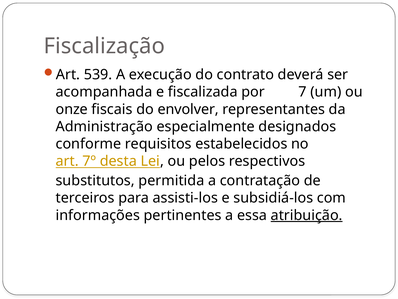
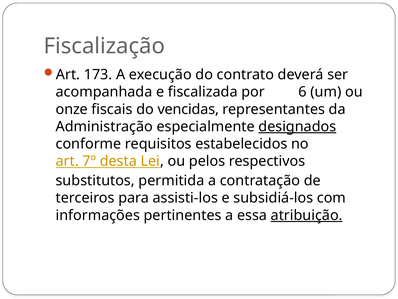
539: 539 -> 173 (98, 75)
7: 7 -> 6 (302, 92)
envolver: envolver -> vencidas (188, 109)
designados underline: none -> present (297, 126)
